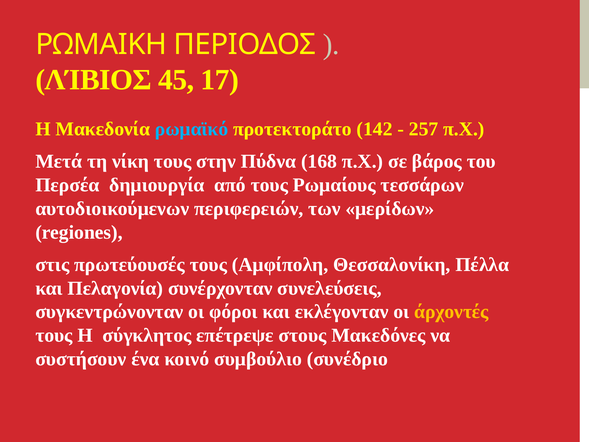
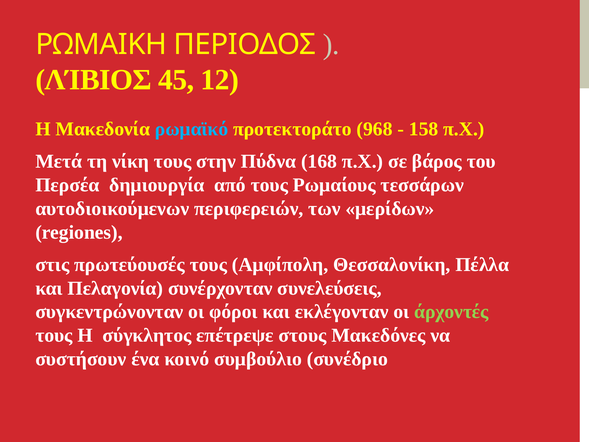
17: 17 -> 12 (220, 80)
142: 142 -> 968 (375, 129)
257: 257 -> 158 (424, 129)
άρχοντές colour: yellow -> light green (451, 312)
